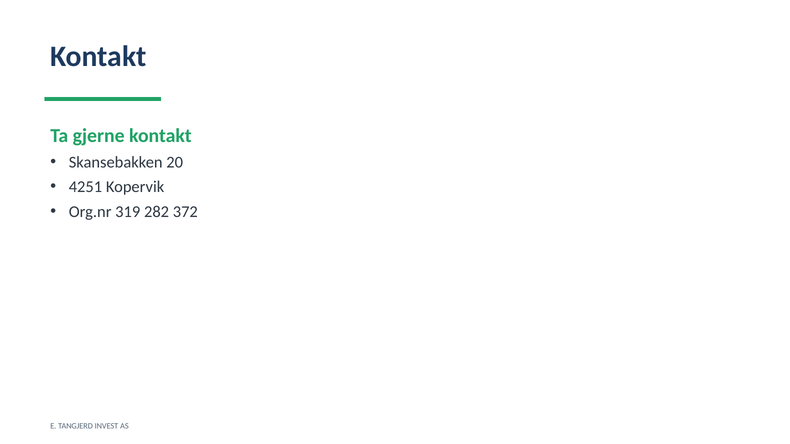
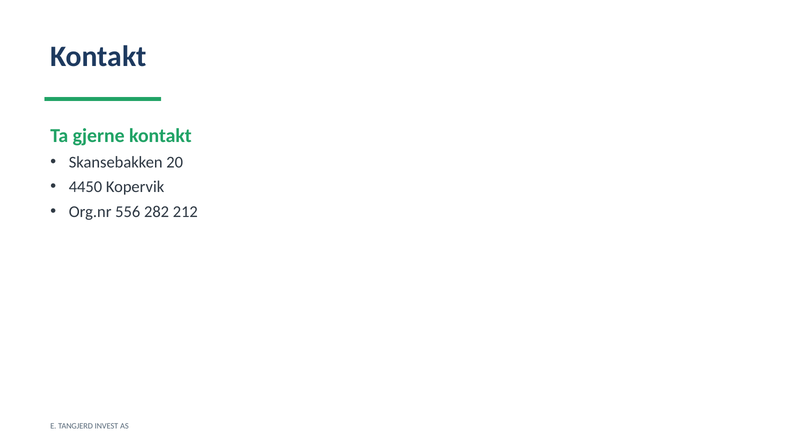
4251: 4251 -> 4450 (85, 187)
319: 319 -> 556 (128, 212)
372: 372 -> 212 (185, 212)
